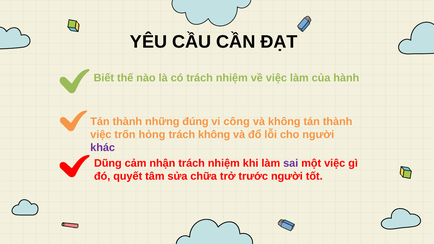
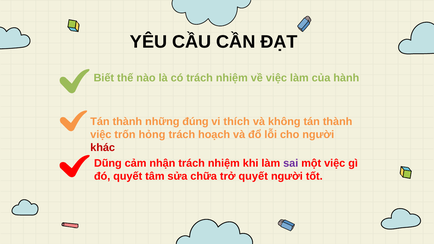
công: công -> thích (237, 122)
trách không: không -> hoạch (214, 135)
khác colour: purple -> red (103, 148)
trở trước: trước -> quyết (253, 176)
